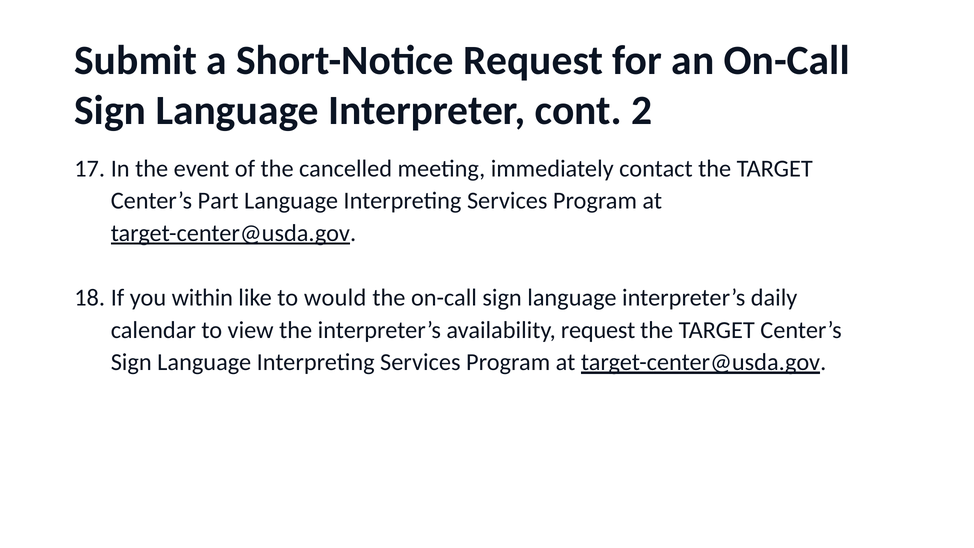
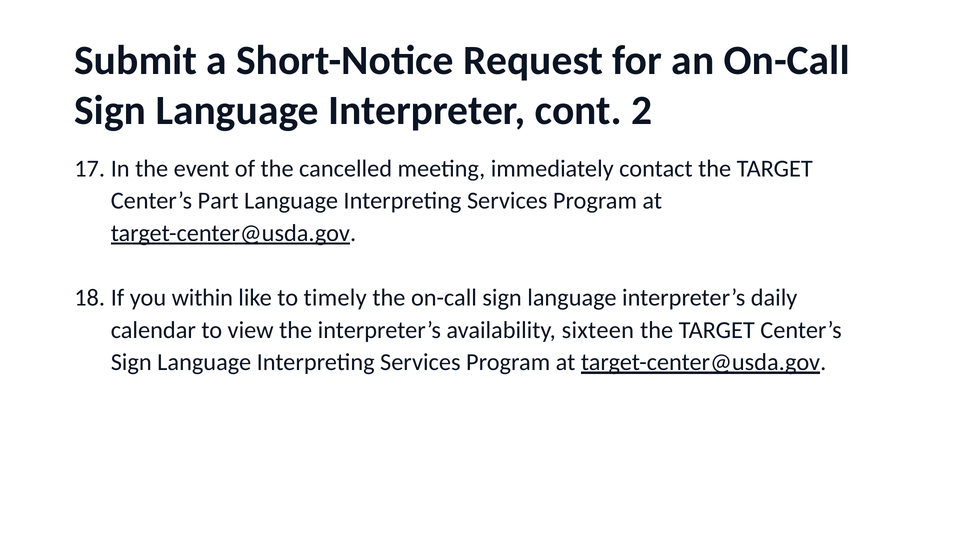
would: would -> timely (335, 298)
availability request: request -> sixteen (598, 330)
